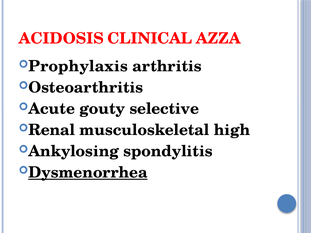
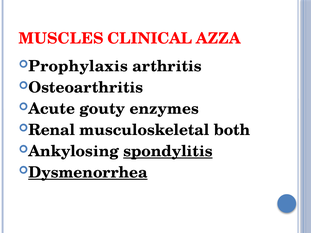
ACIDOSIS: ACIDOSIS -> MUSCLES (61, 38)
selective: selective -> enzymes (164, 109)
high: high -> both (232, 130)
spondylitis underline: none -> present (168, 151)
